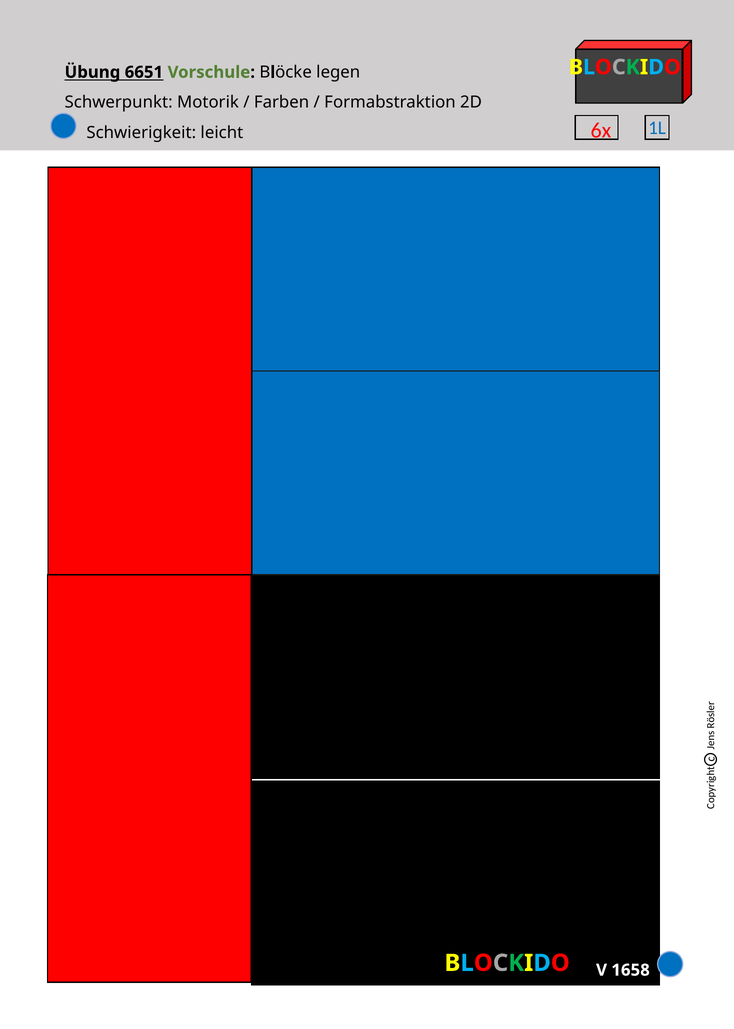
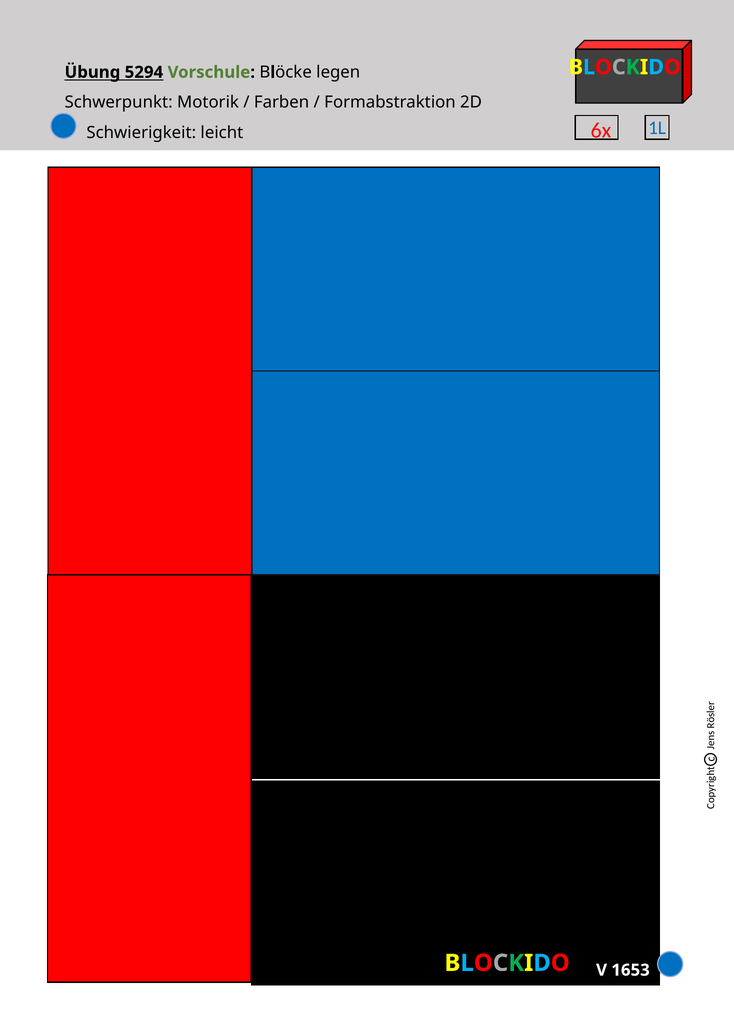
6651: 6651 -> 5294 (144, 72)
1658: 1658 -> 1653 (631, 971)
